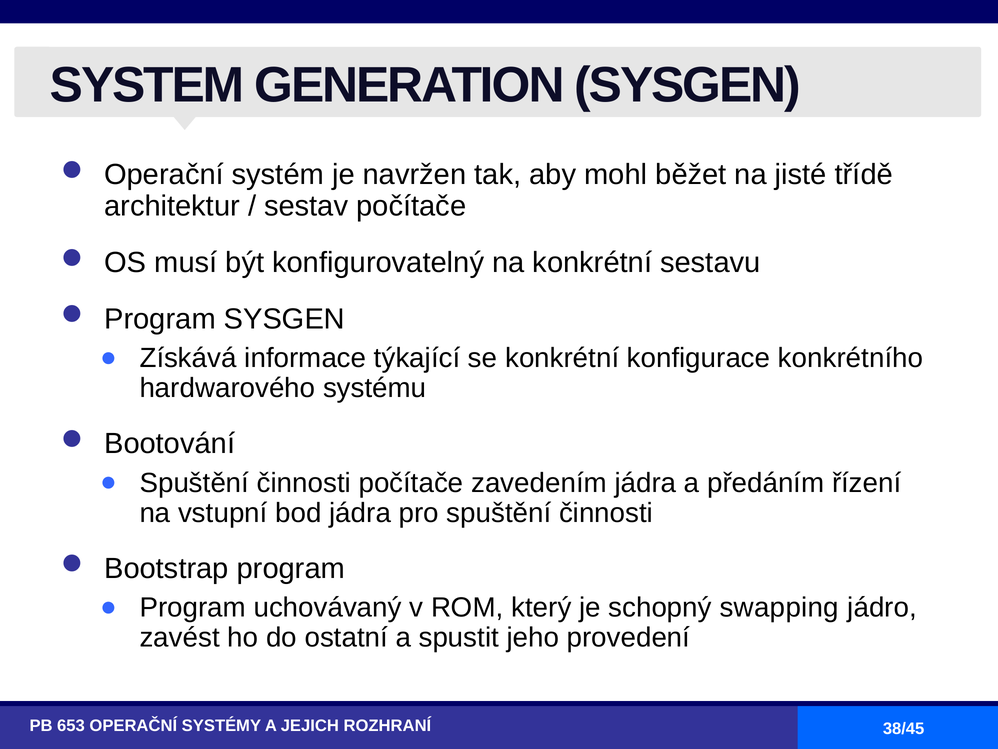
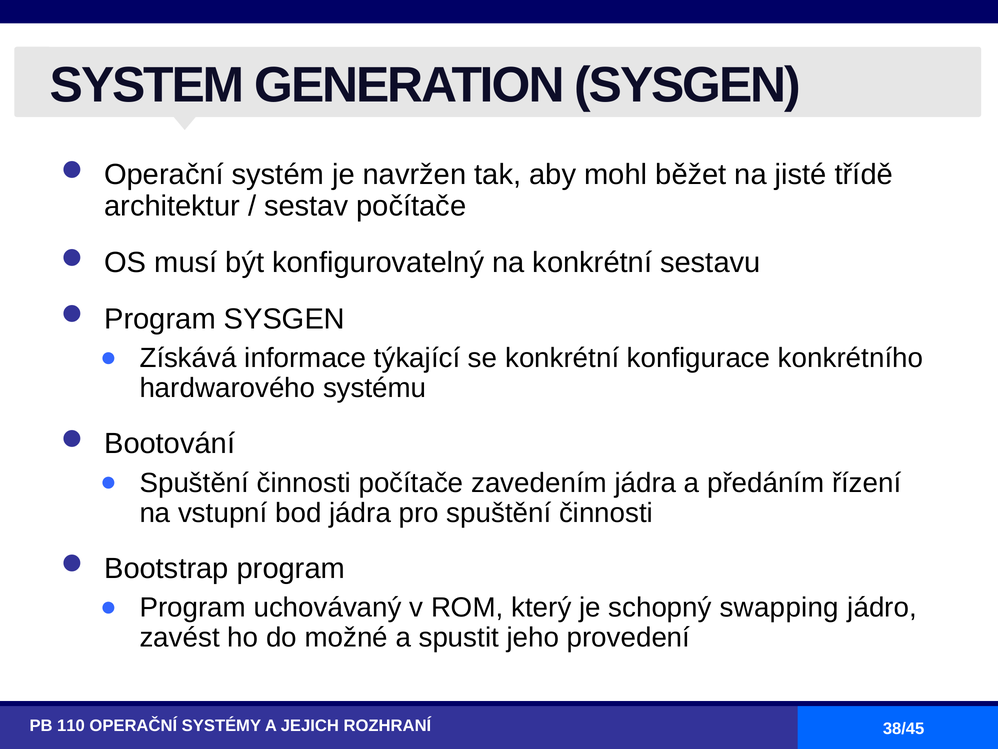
ostatní: ostatní -> možné (346, 637)
653: 653 -> 110 (71, 725)
